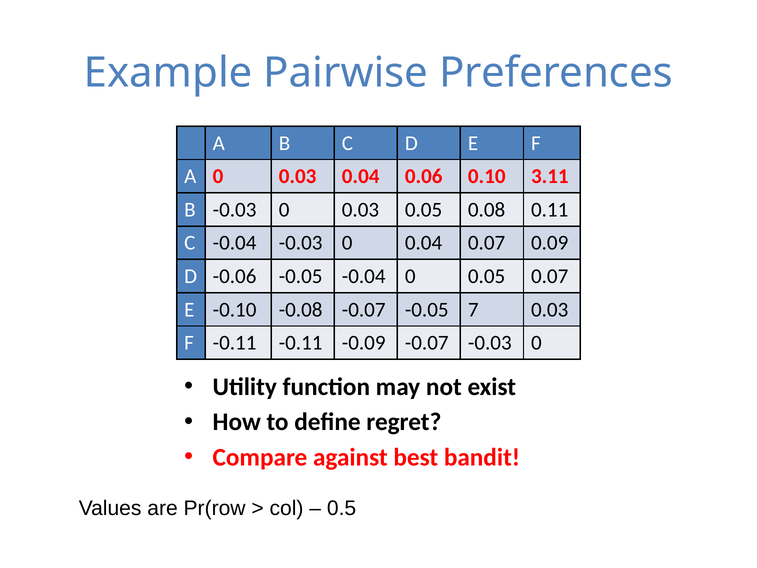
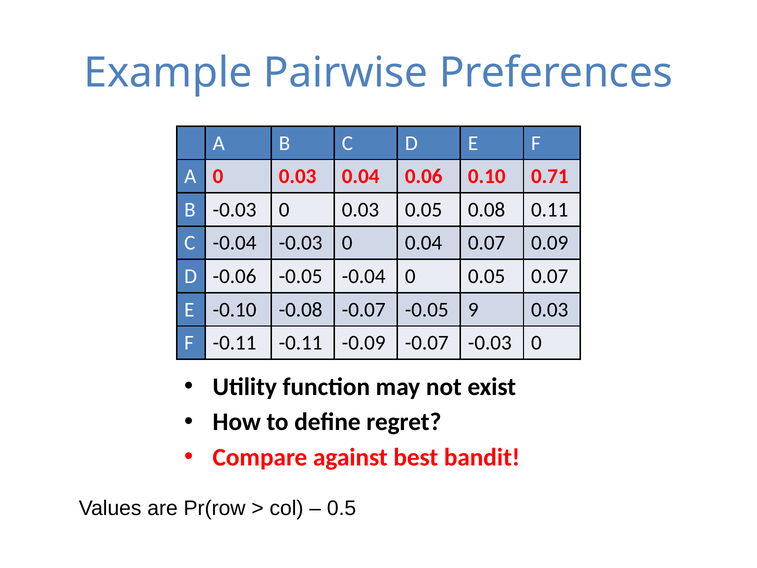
3.11: 3.11 -> 0.71 (550, 176)
7: 7 -> 9 (473, 309)
